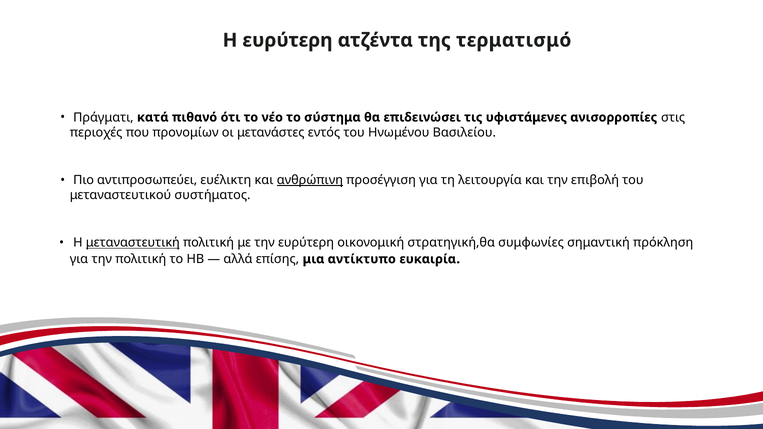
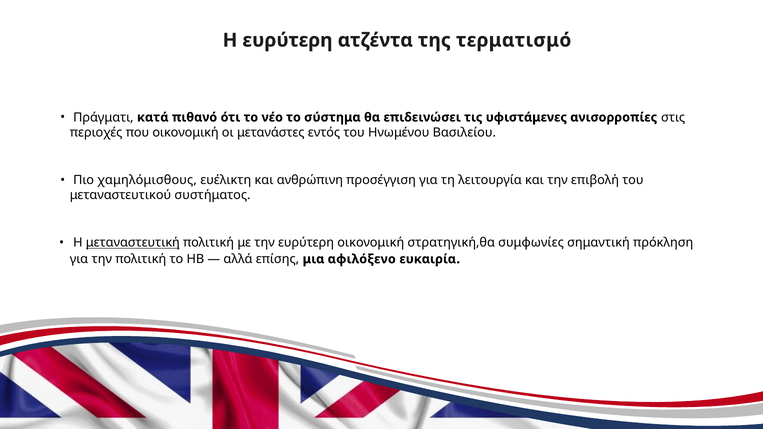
που προνομίων: προνομίων -> οικονομική (186, 133)
αντιπροσωπεύει: αντιπροσωπεύει -> χαμηλόμισθους (147, 180)
ανθρώπινη underline: present -> none (310, 180)
αντίκτυπο: αντίκτυπο -> αφιλόξενο (362, 259)
